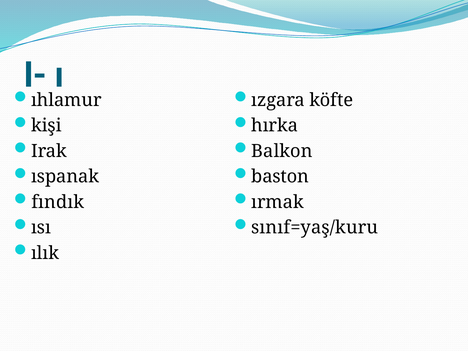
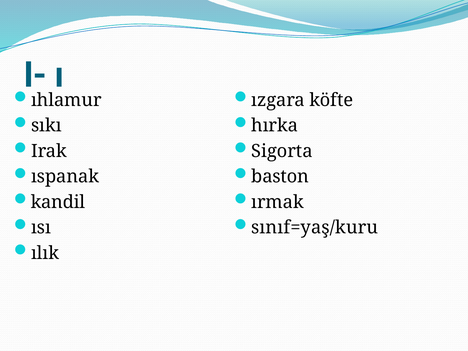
kişi: kişi -> sıkı (46, 126)
Balkon: Balkon -> Sigorta (282, 151)
fındık: fındık -> kandil (58, 202)
